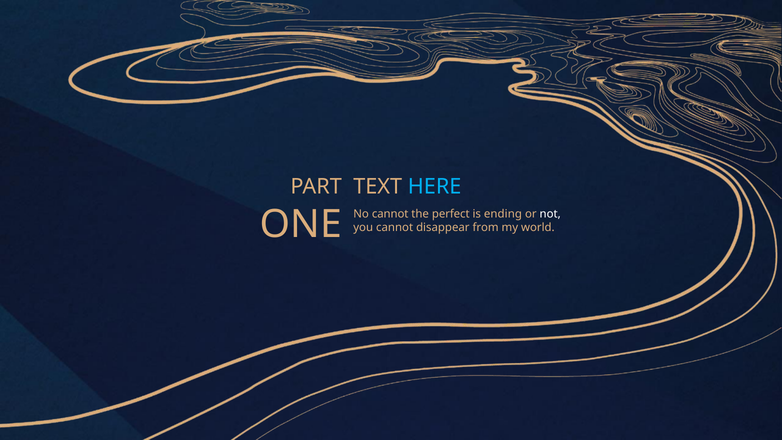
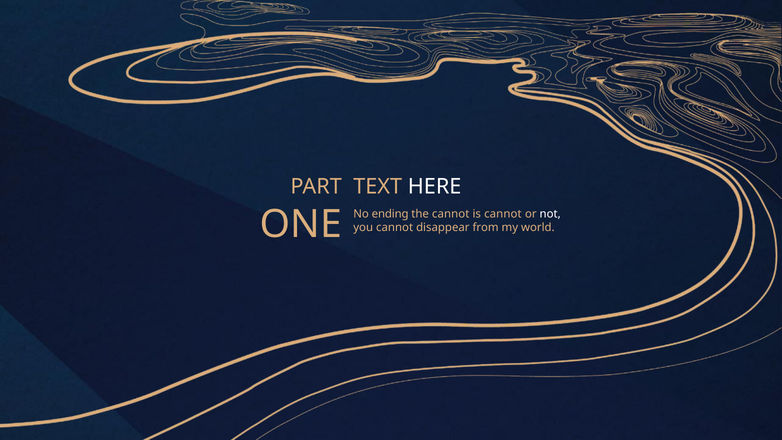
HERE colour: light blue -> white (435, 187)
No cannot: cannot -> ending (390, 214)
the perfect: perfect -> cannot (451, 214)
is ending: ending -> cannot (503, 214)
